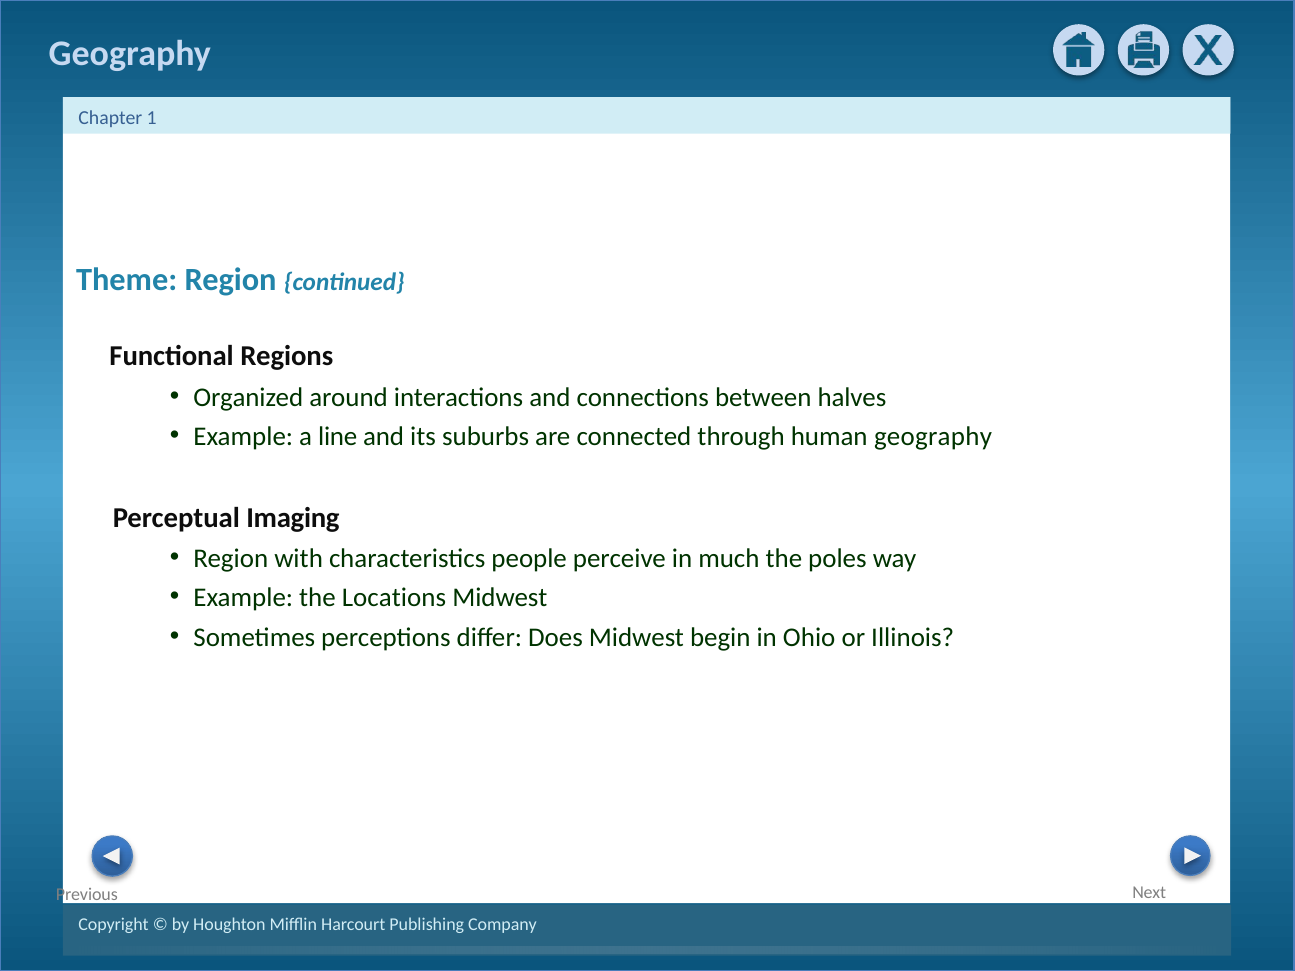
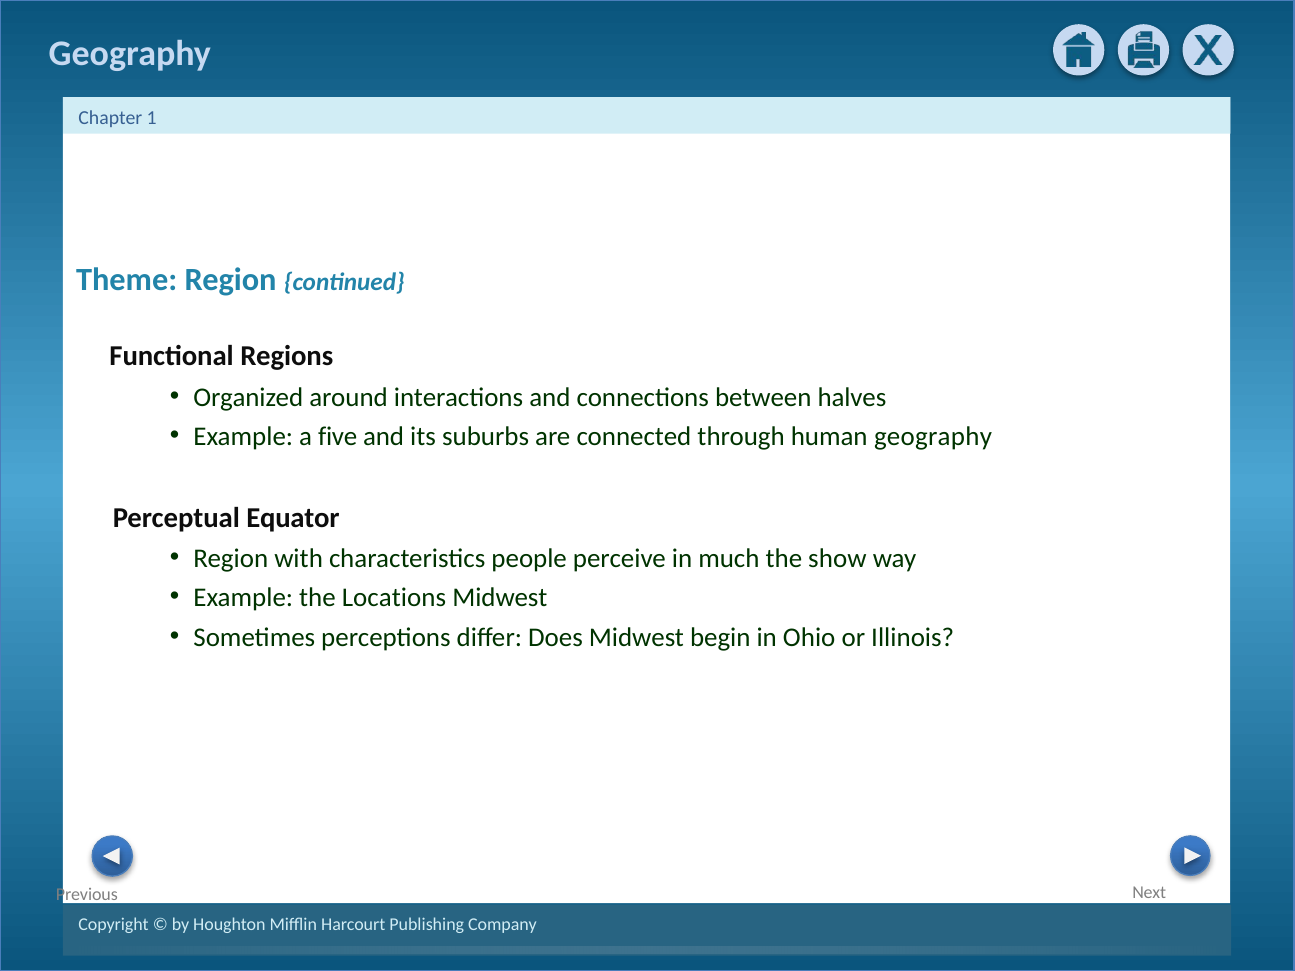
line: line -> five (338, 437)
Imaging: Imaging -> Equator (293, 518)
poles: poles -> show (837, 559)
